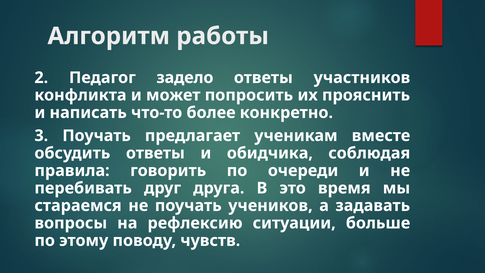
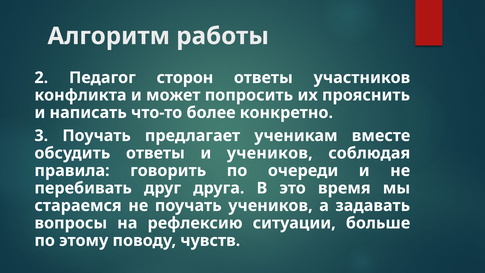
задело: задело -> сторон (185, 78)
и обидчика: обидчика -> учеников (270, 153)
